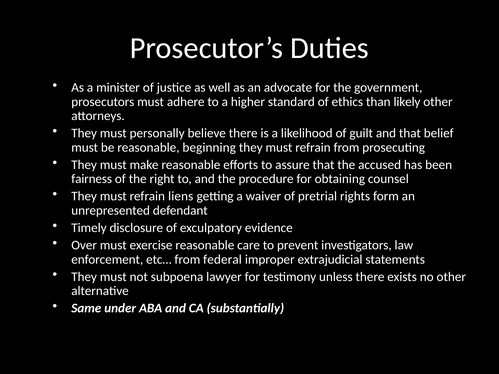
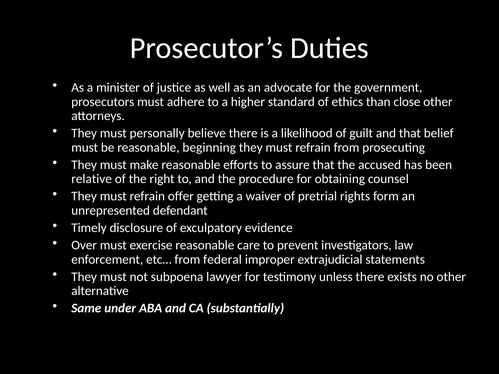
likely: likely -> close (407, 102)
fairness: fairness -> relative (92, 179)
liens: liens -> offer (181, 196)
